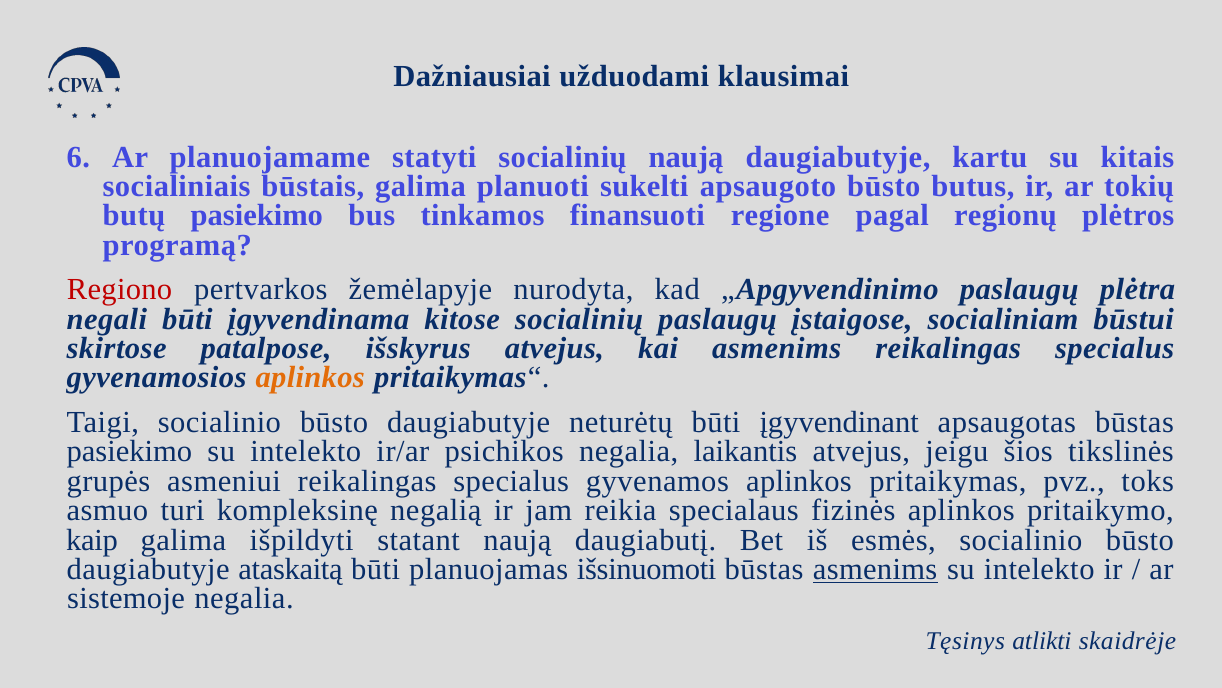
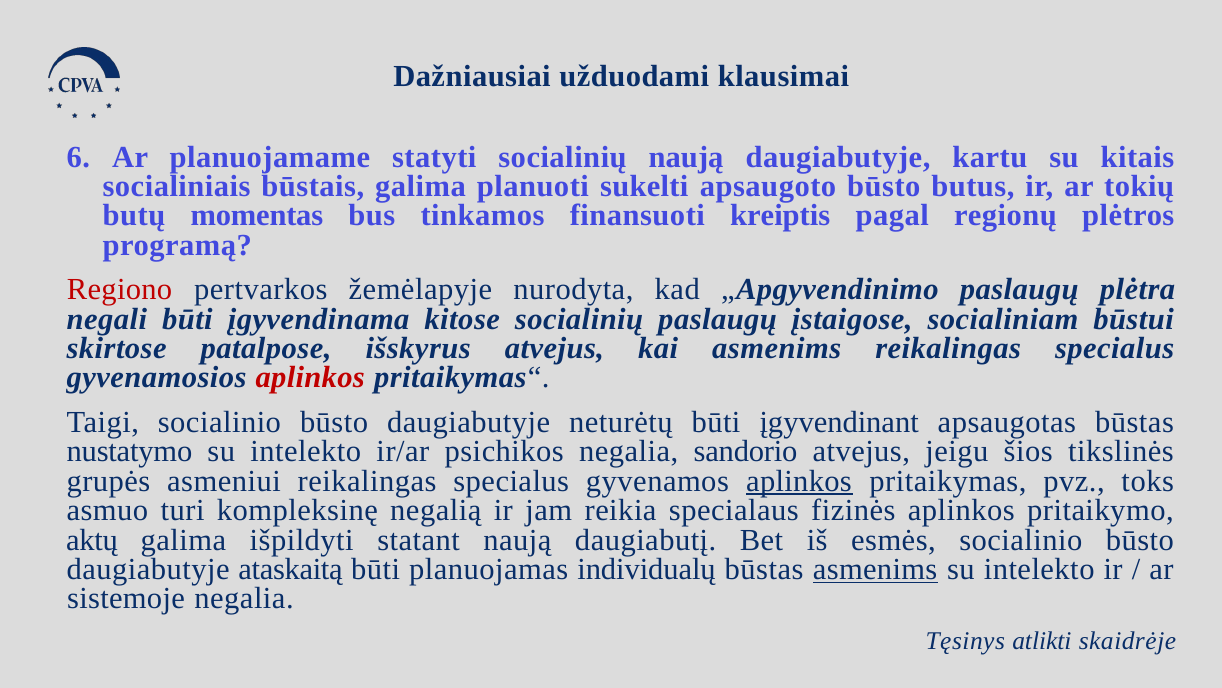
butų pasiekimo: pasiekimo -> momentas (257, 216)
regione: regione -> kreiptis (780, 216)
aplinkos colour: orange -> red (310, 378)
pasiekimo: pasiekimo -> nustatymo (129, 451)
laikantis: laikantis -> sandorio (746, 451)
aplinkos underline: none -> present (799, 481)
kaip: kaip -> aktų (92, 539)
išsinuomoti: išsinuomoti -> individualų (647, 569)
